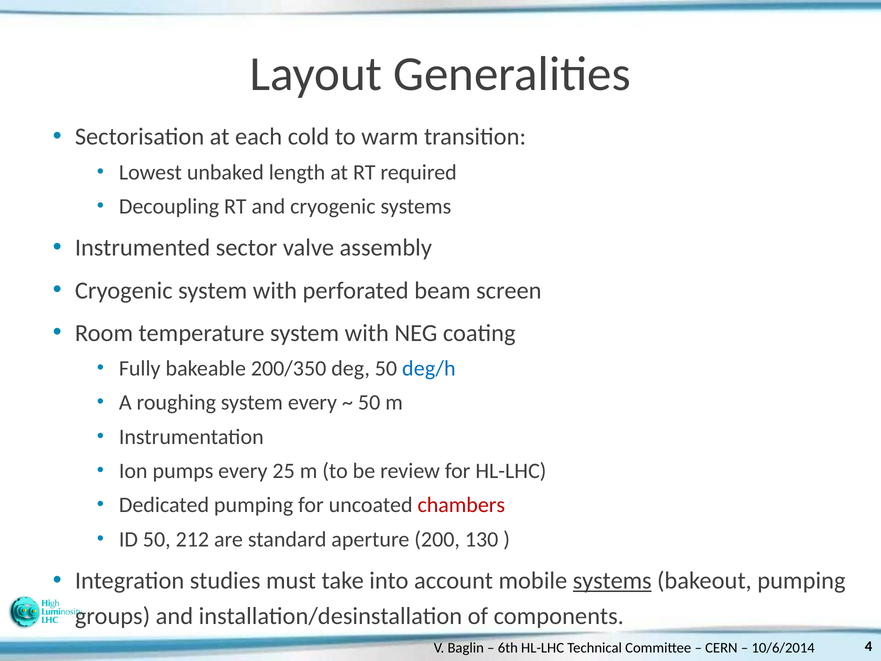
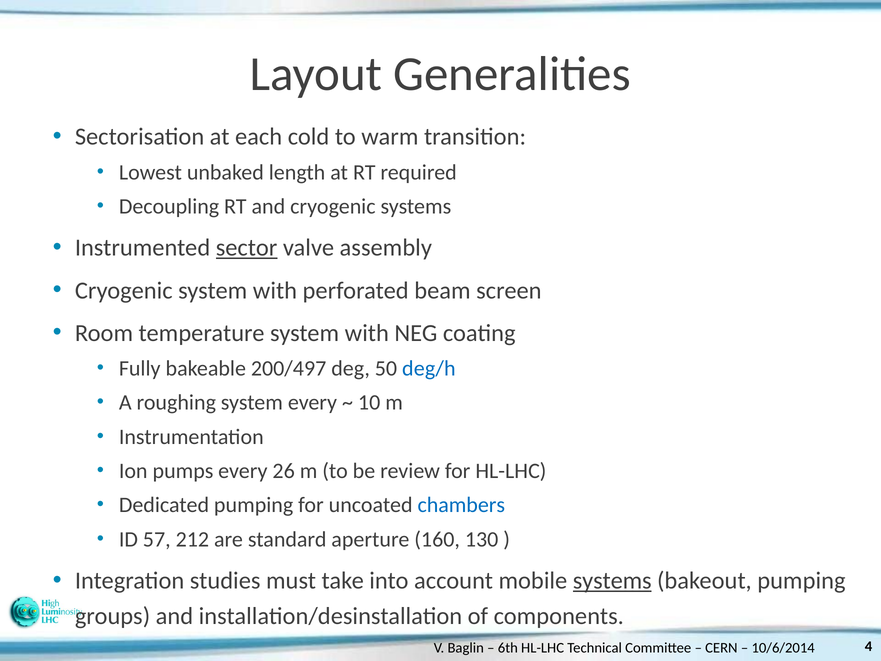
sector underline: none -> present (247, 248)
200/350: 200/350 -> 200/497 (289, 368)
50: 50 -> 10 (369, 403)
25: 25 -> 26 (284, 471)
chambers colour: red -> blue (461, 505)
ID 50: 50 -> 57 (157, 539)
200: 200 -> 160 (437, 539)
